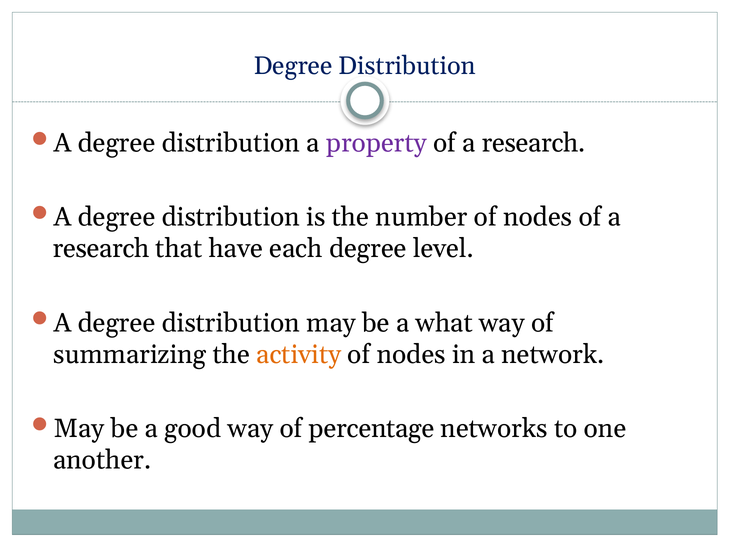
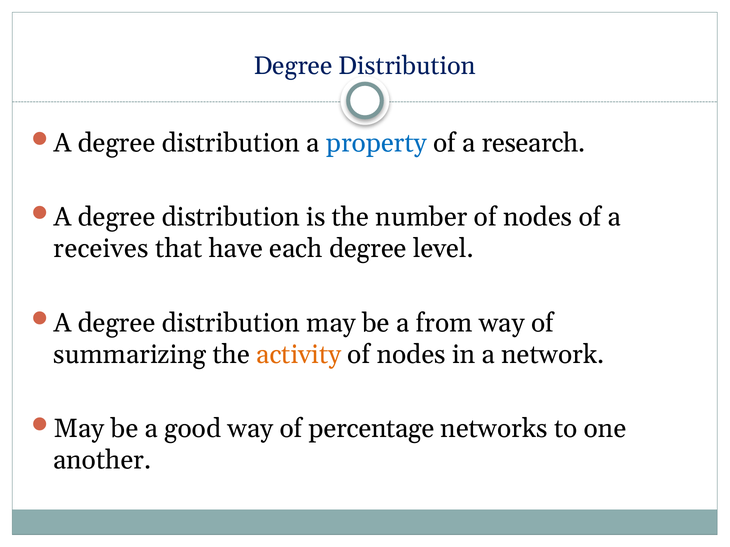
property colour: purple -> blue (376, 143)
research: research -> receives (101, 249)
what: what -> from (444, 323)
